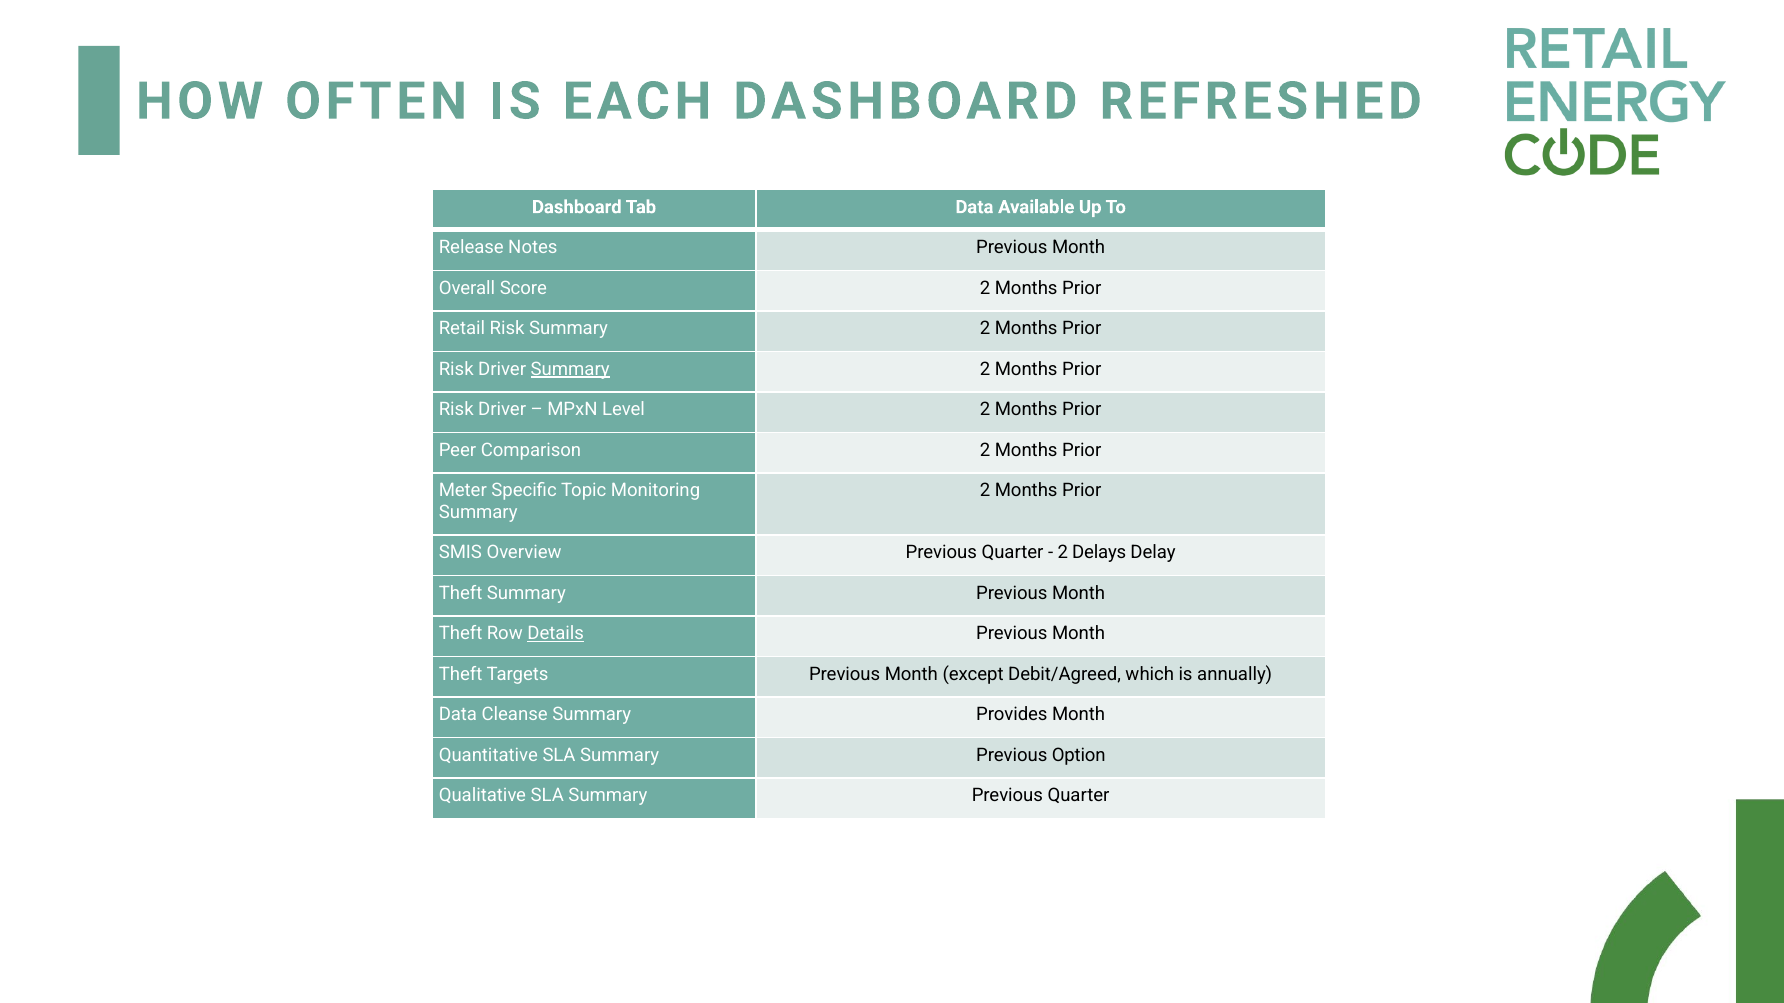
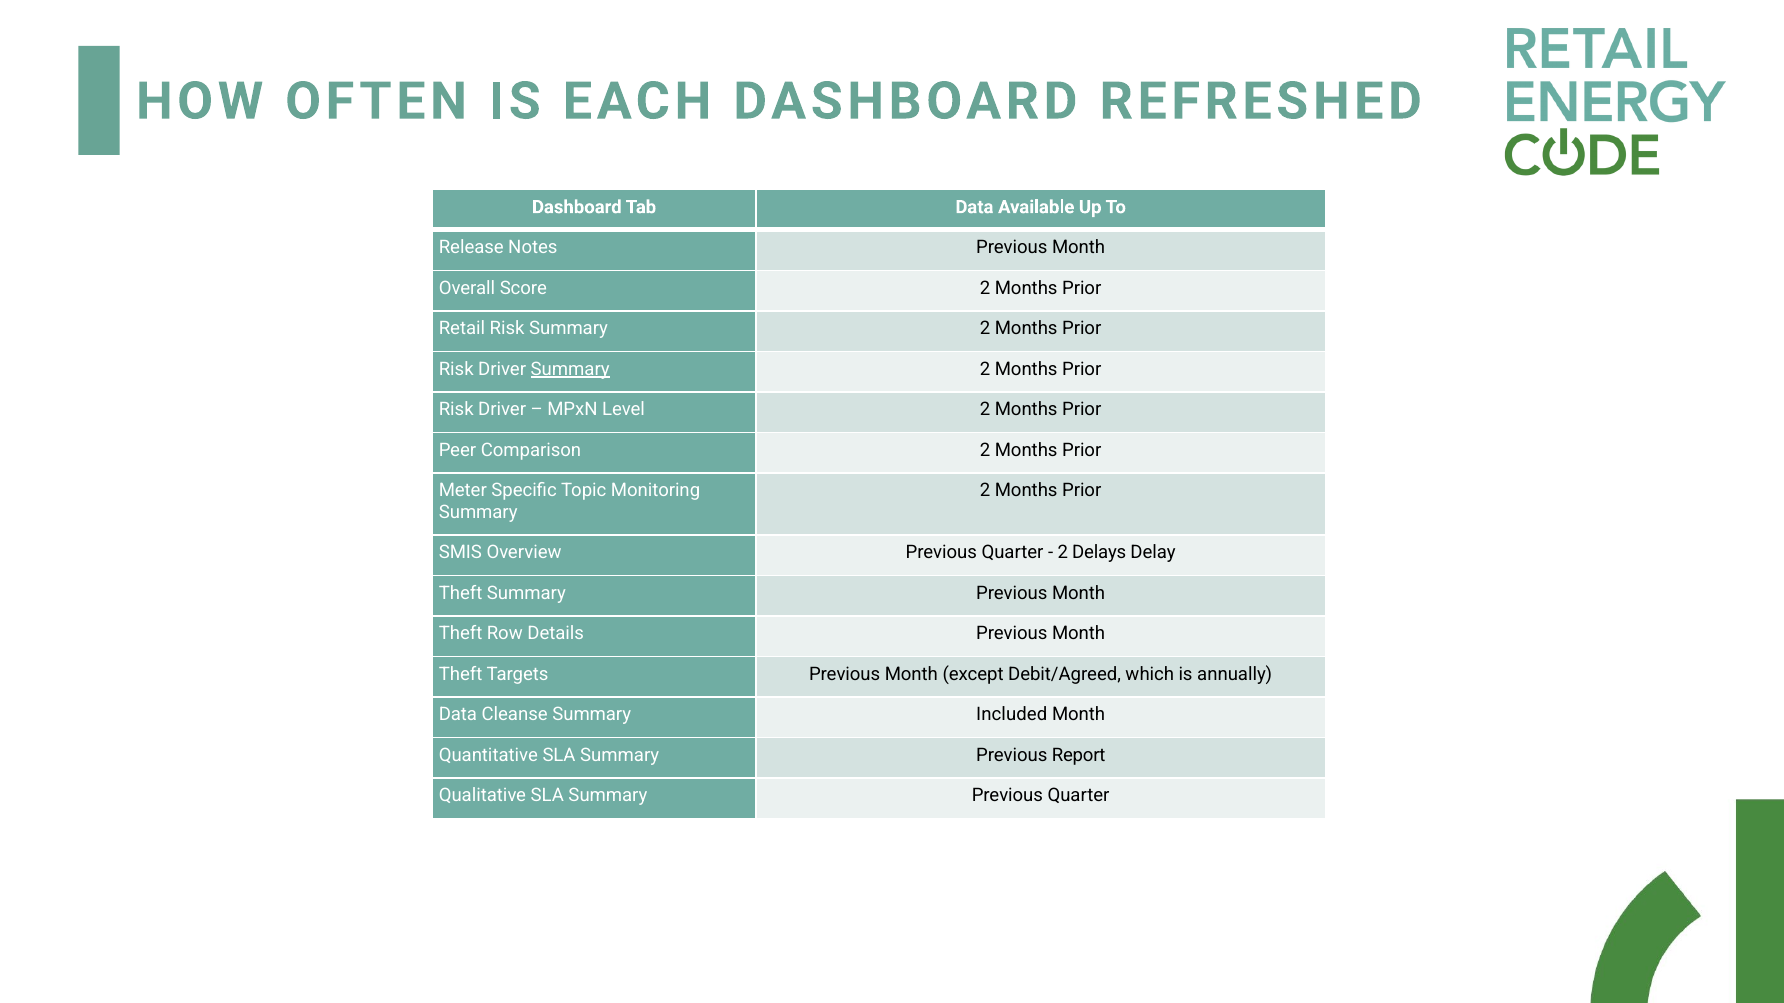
Details underline: present -> none (556, 634)
Provides: Provides -> Included (1012, 715)
Option: Option -> Report (1079, 755)
